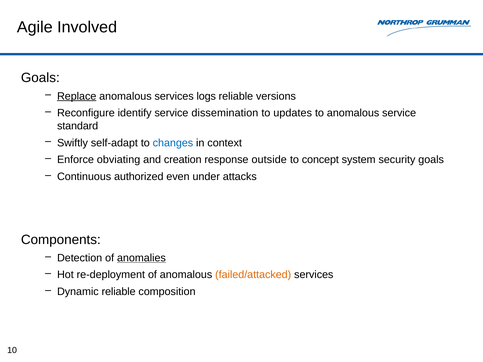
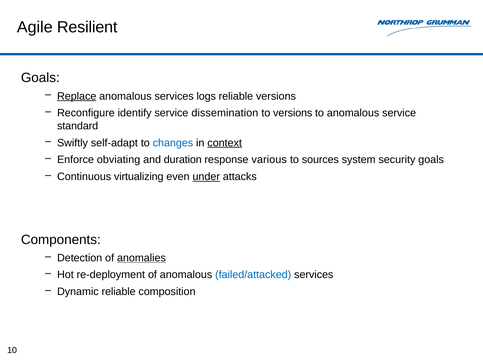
Involved: Involved -> Resilient (87, 27)
to updates: updates -> versions (293, 113)
context underline: none -> present (225, 143)
creation: creation -> duration (183, 160)
outside: outside -> various (269, 160)
concept: concept -> sources (320, 160)
authorized: authorized -> virtualizing (139, 177)
under underline: none -> present (206, 177)
failed/attacked colour: orange -> blue (253, 275)
